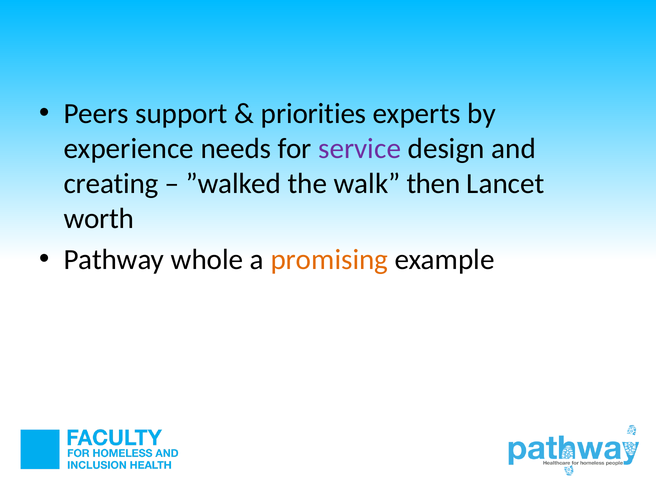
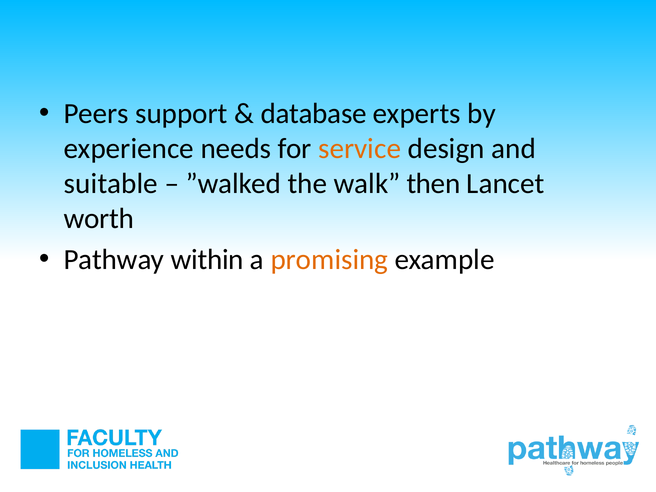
priorities: priorities -> database (314, 114)
service colour: purple -> orange (360, 149)
creating: creating -> suitable (111, 184)
whole: whole -> within (207, 260)
